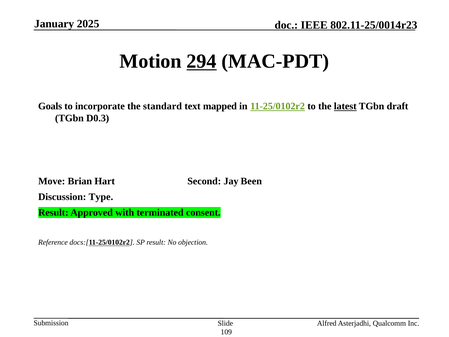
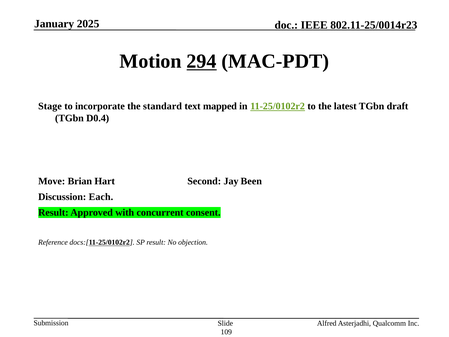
Goals: Goals -> Stage (50, 106)
latest underline: present -> none (345, 106)
D0.3: D0.3 -> D0.4 (98, 118)
Type: Type -> Each (101, 197)
terminated: terminated -> concurrent (160, 212)
